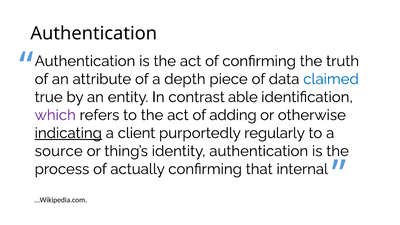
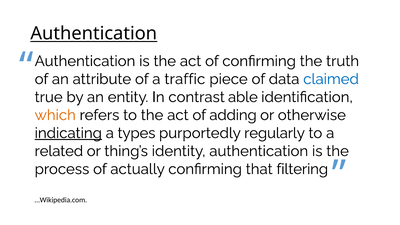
Authentication underline: none -> present (94, 34)
depth: depth -> traffic (185, 79)
which colour: purple -> orange (55, 115)
client: client -> types (137, 133)
source: source -> related (59, 151)
internal: internal -> filtering (302, 169)
